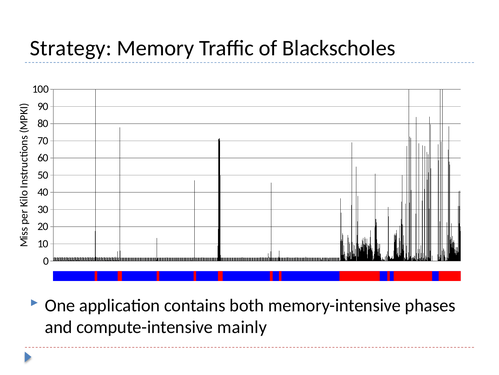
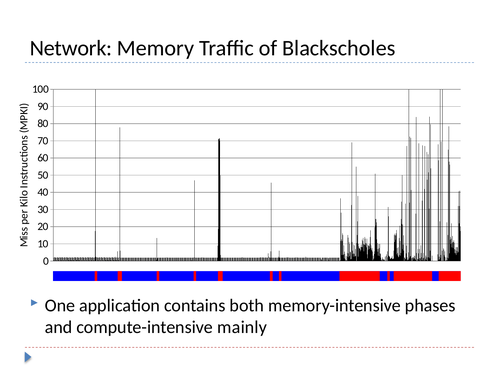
Strategy: Strategy -> Network (71, 48)
